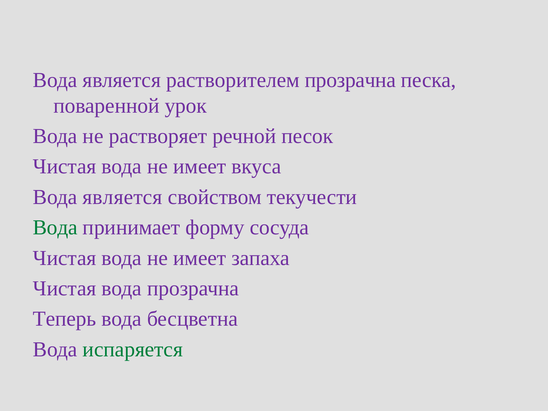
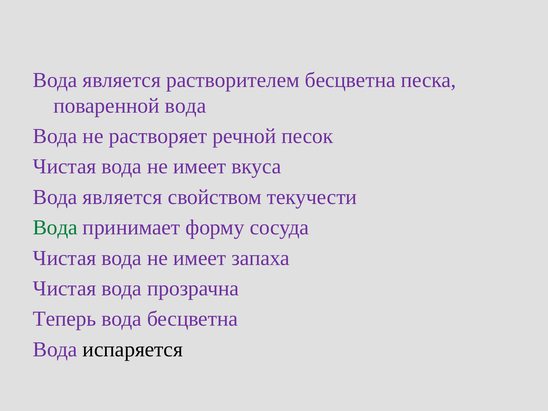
растворителем прозрачна: прозрачна -> бесцветна (350, 80)
поваренной урок: урок -> вода (186, 106)
испаряется colour: green -> black (133, 349)
